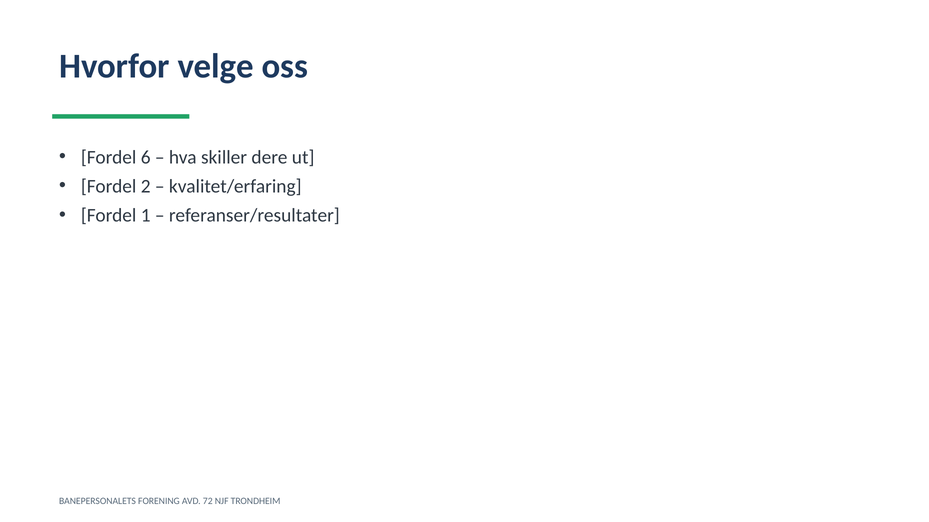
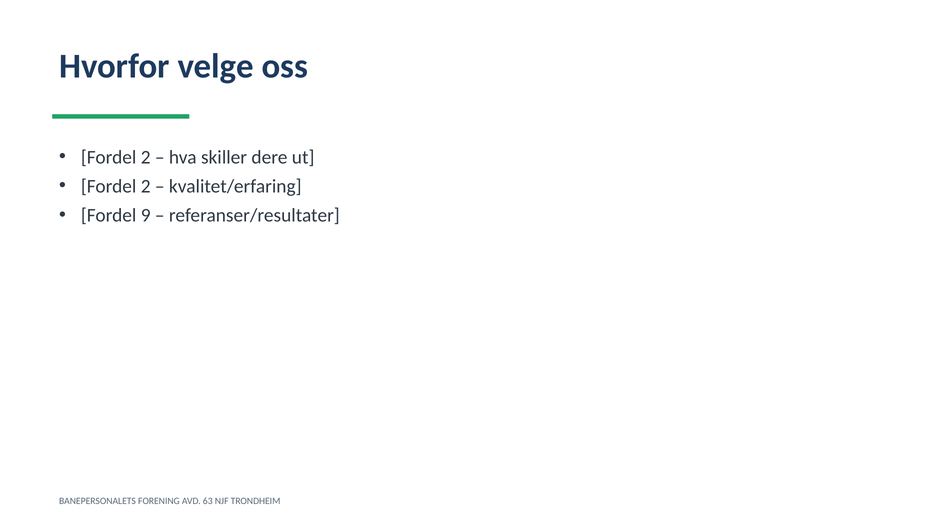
6: 6 -> 2 (146, 157)
1: 1 -> 9 (146, 215)
72: 72 -> 63 (208, 501)
